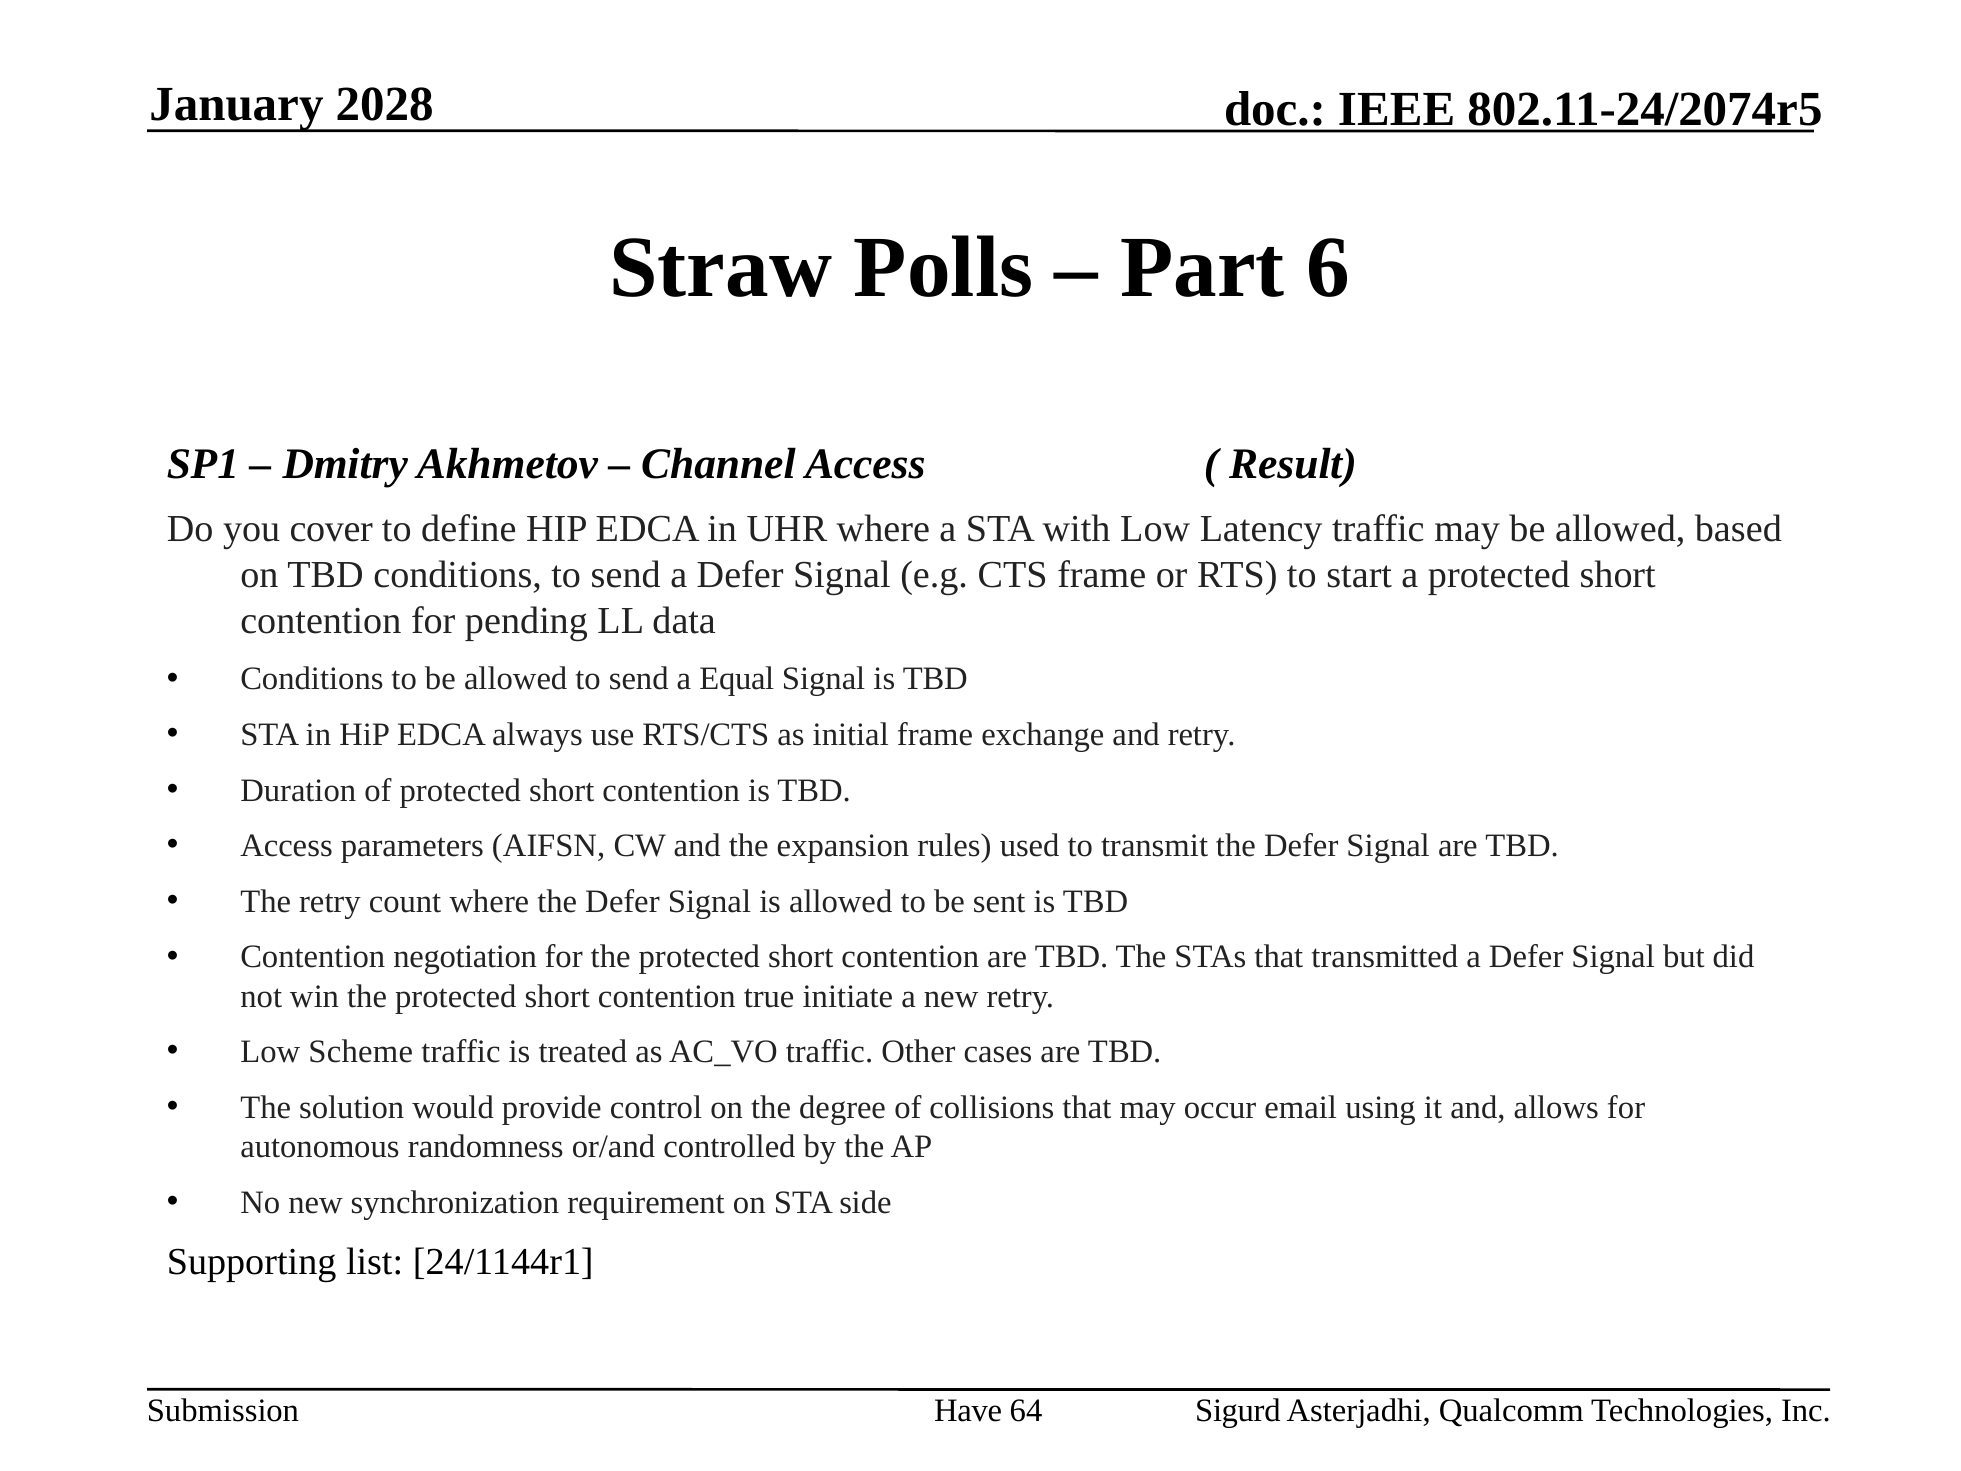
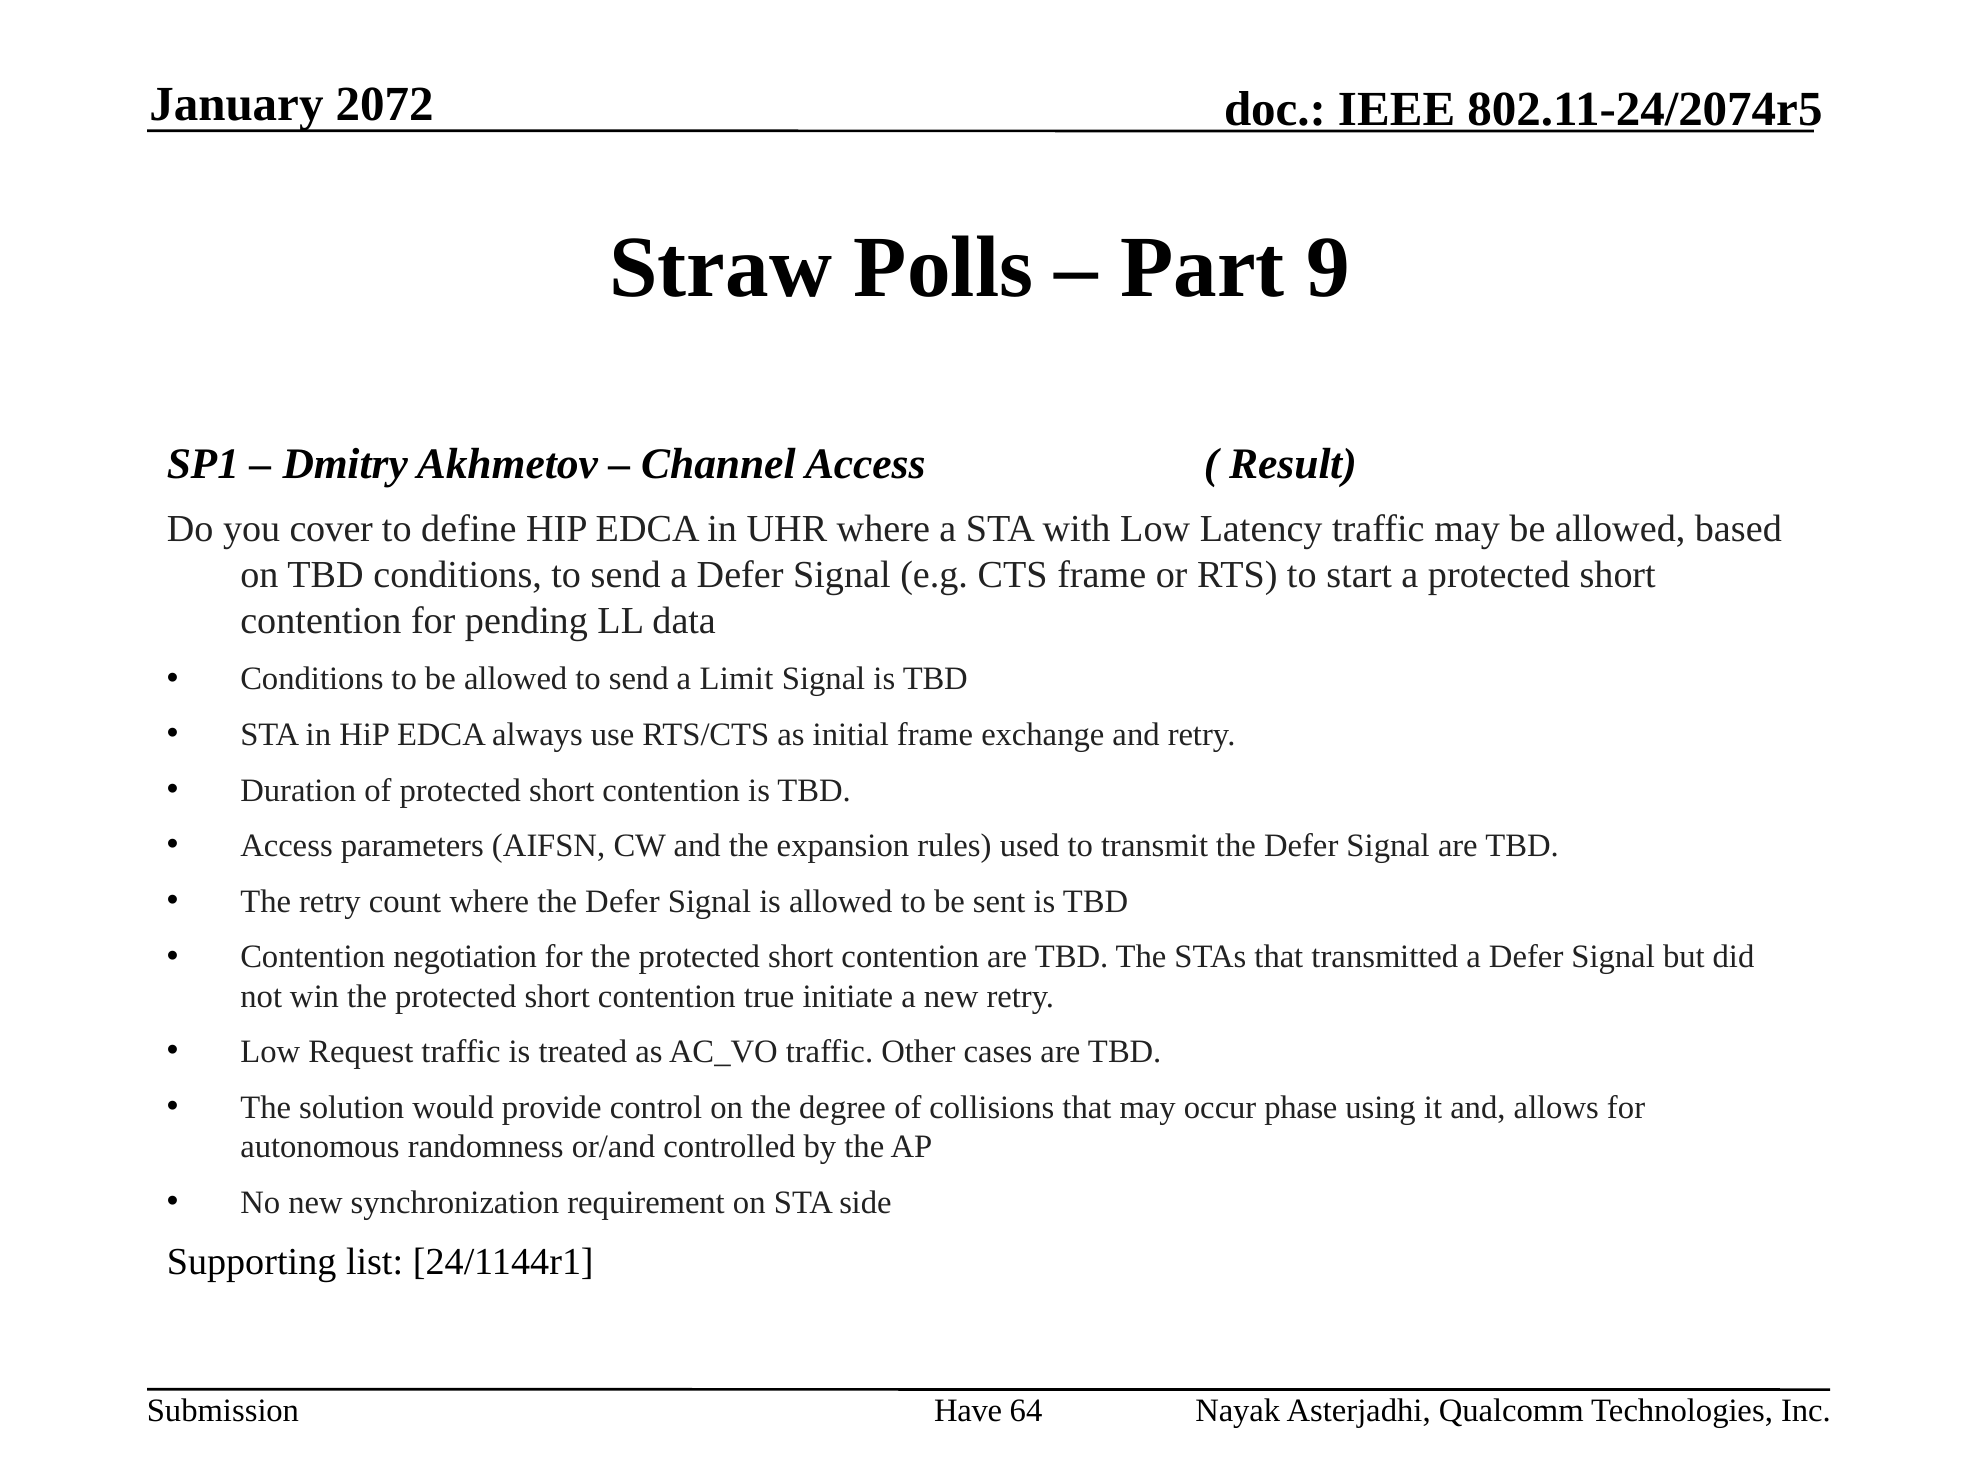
2028: 2028 -> 2072 (385, 104)
6: 6 -> 9 (1328, 267)
Equal: Equal -> Limit (736, 679)
Scheme: Scheme -> Request (361, 1052)
email: email -> phase (1301, 1107)
Sigurd: Sigurd -> Nayak (1238, 1411)
